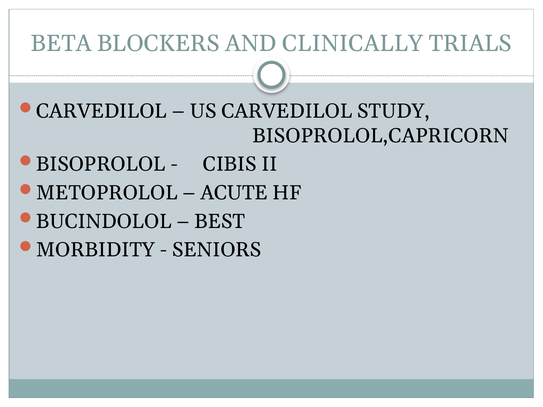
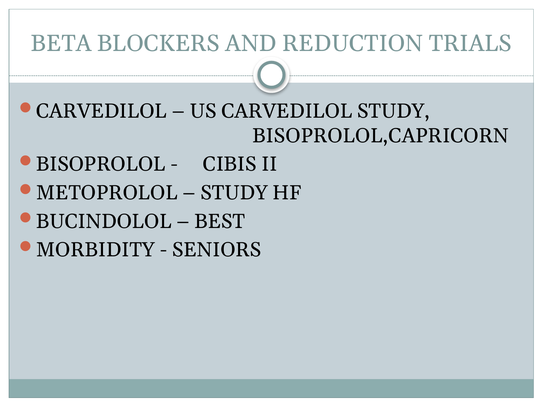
CLINICALLY: CLINICALLY -> REDUCTION (353, 44)
ACUTE: ACUTE -> STUDY (234, 193)
